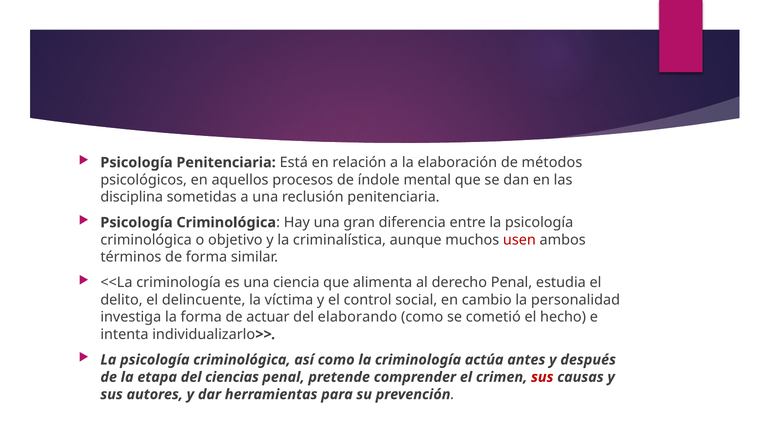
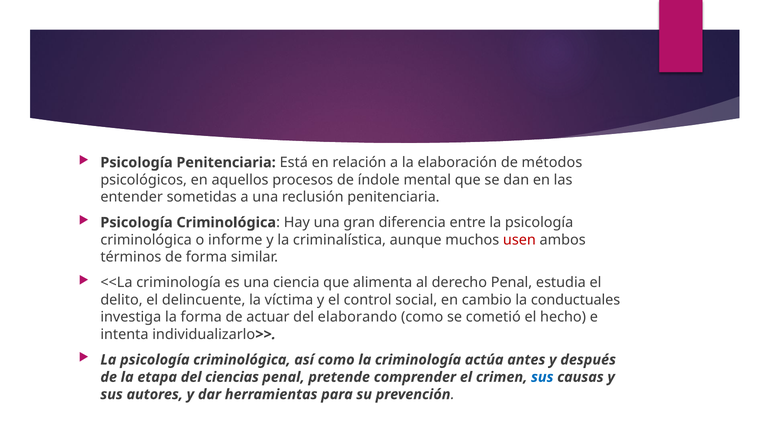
disciplina: disciplina -> entender (132, 197)
objetivo: objetivo -> informe (235, 240)
personalidad: personalidad -> conductuales (576, 300)
sus colour: red -> blue (542, 377)
